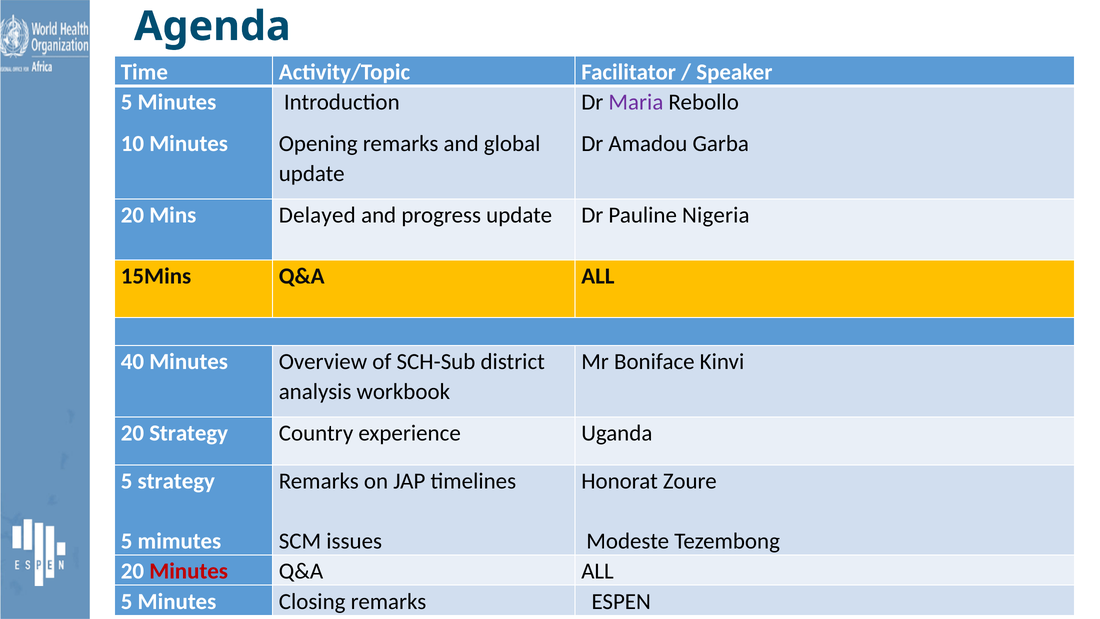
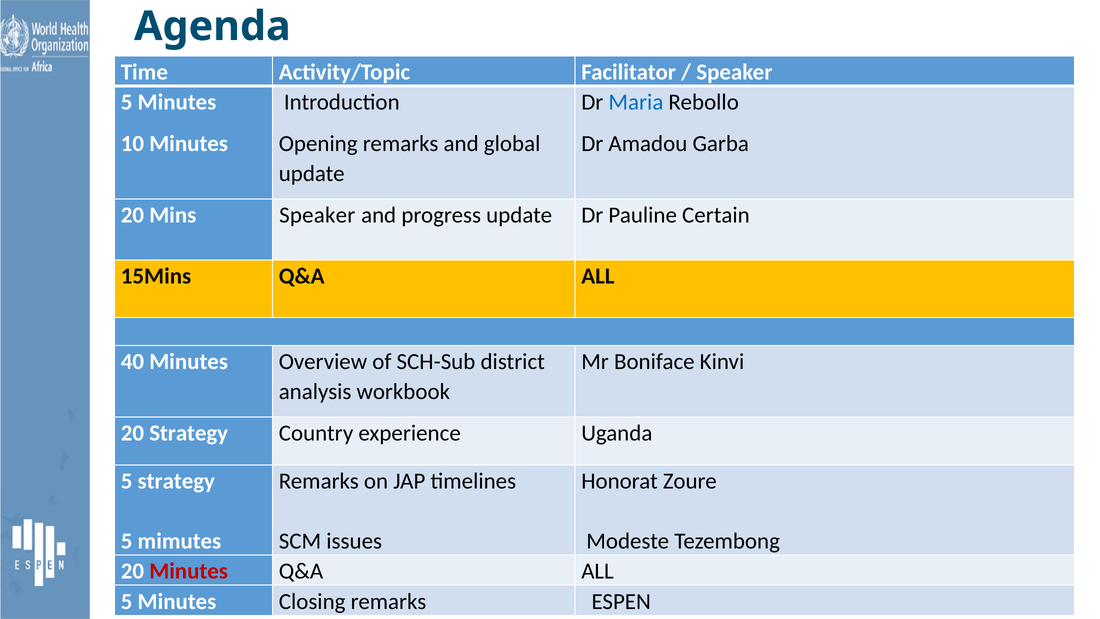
Maria colour: purple -> blue (636, 102)
Mins Delayed: Delayed -> Speaker (317, 215)
Nigeria: Nigeria -> Certain (716, 215)
